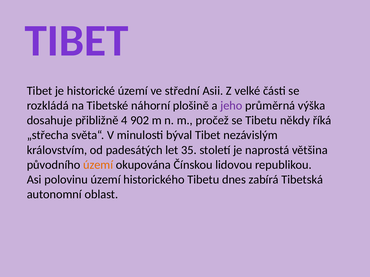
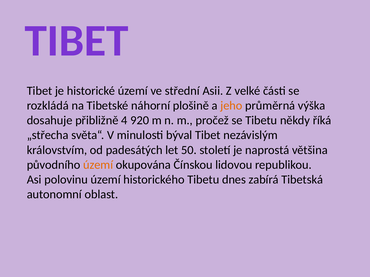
jeho colour: purple -> orange (231, 106)
902: 902 -> 920 (140, 121)
35: 35 -> 50 (189, 150)
